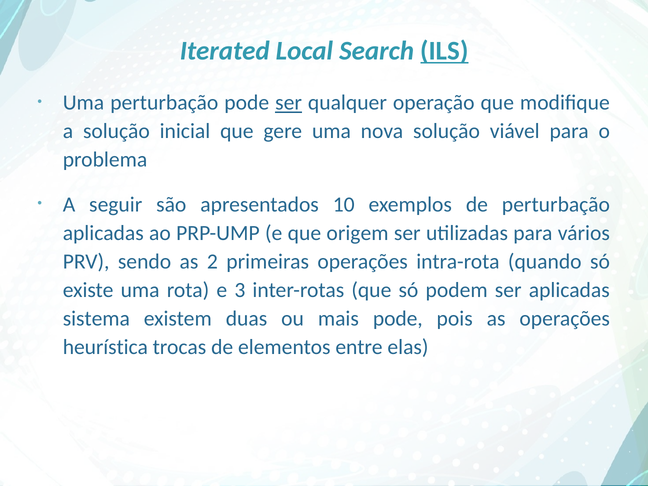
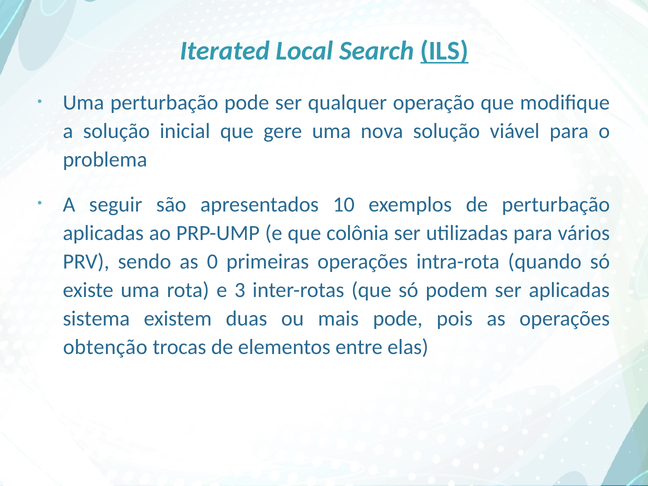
ser underline: present -> none (289, 103)
origem: origem -> colônia (358, 233)
2: 2 -> 0 (212, 262)
heurística: heurística -> obtenção (105, 347)
